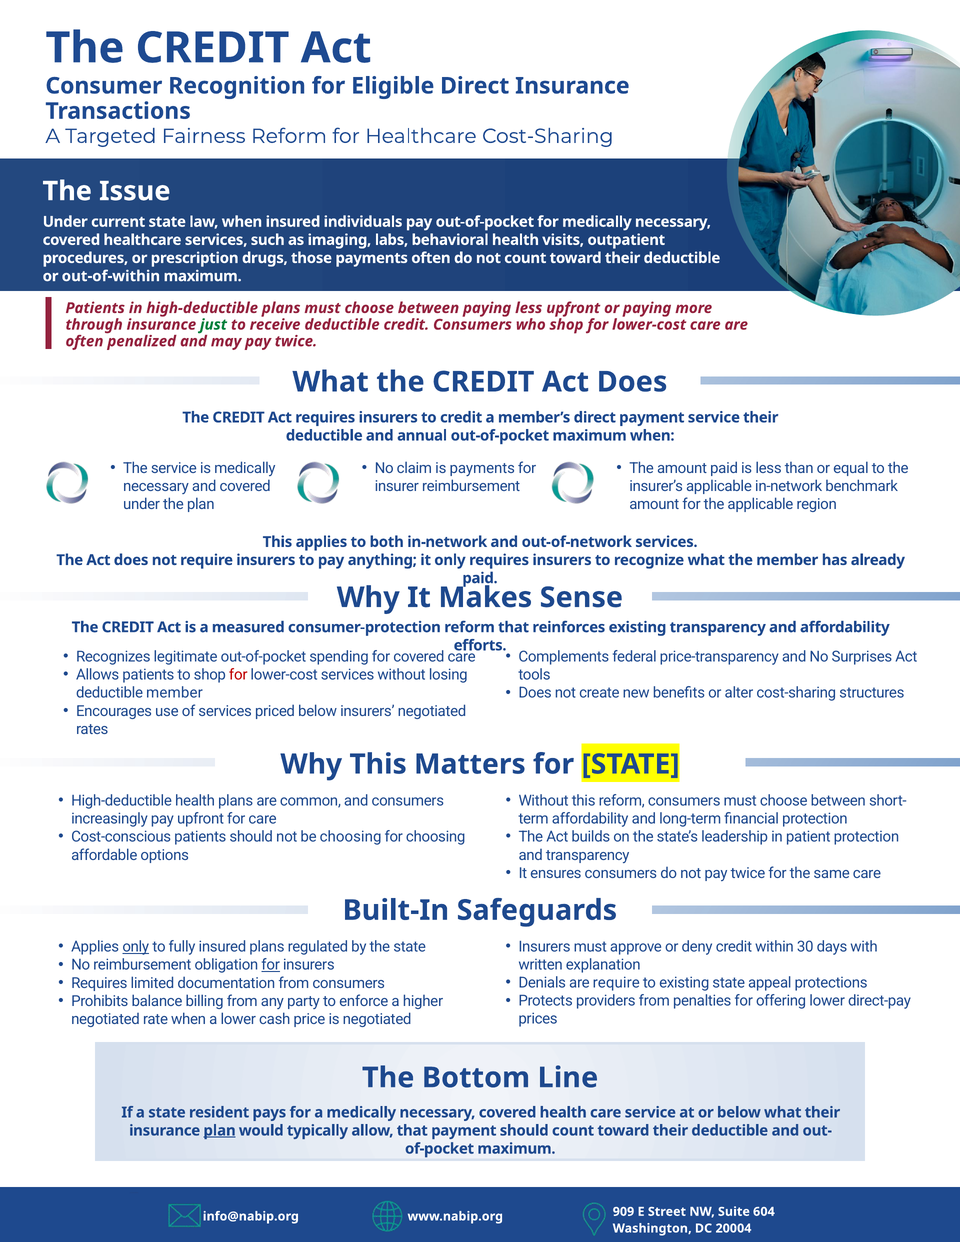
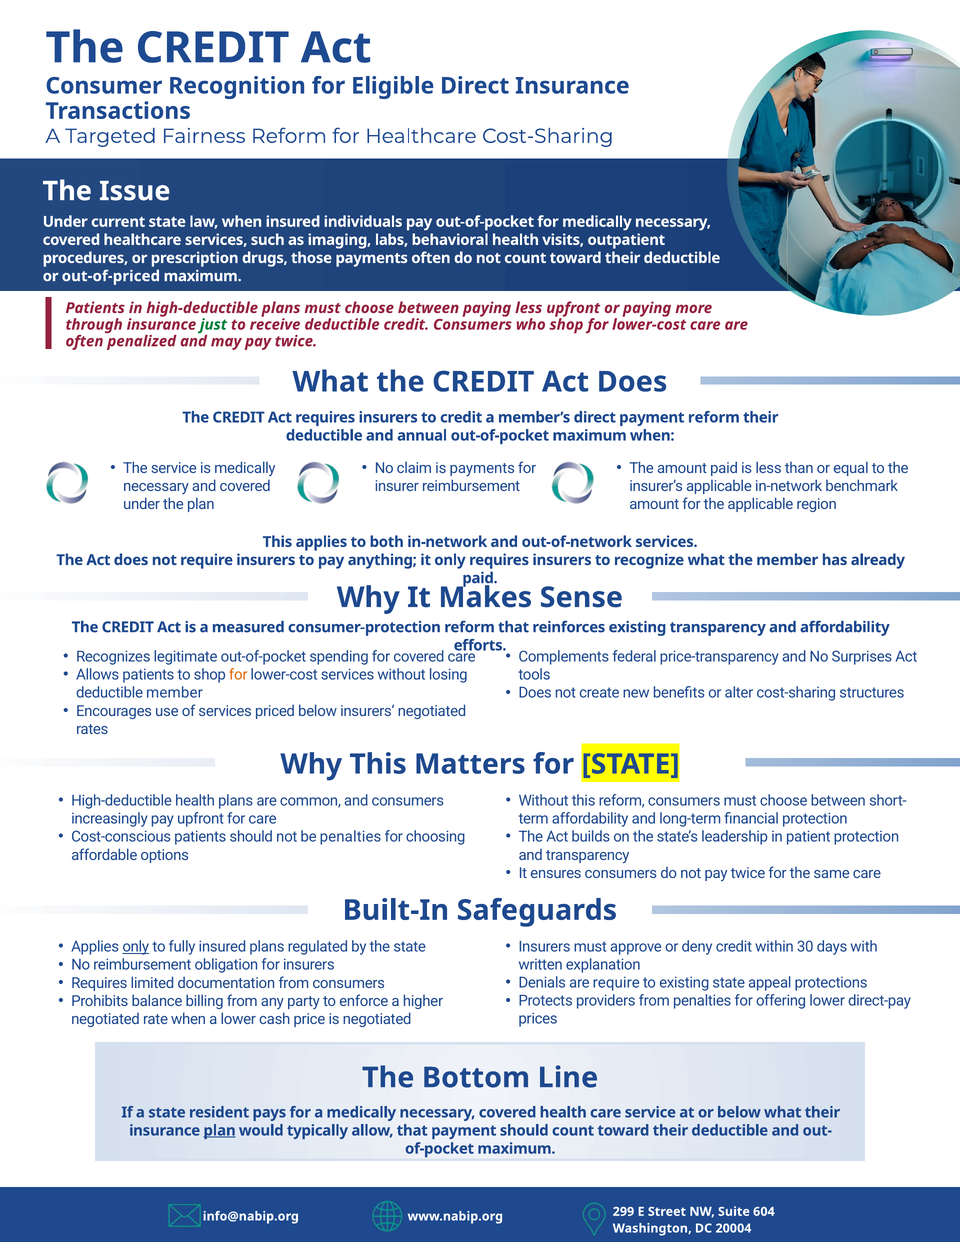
out-of-within: out-of-within -> out-of-priced (111, 276)
payment service: service -> reform (714, 418)
for colour: red -> orange (238, 675)
be choosing: choosing -> penalties (351, 837)
for underline: present -> none (271, 965)
909: 909 -> 299 (623, 1212)
